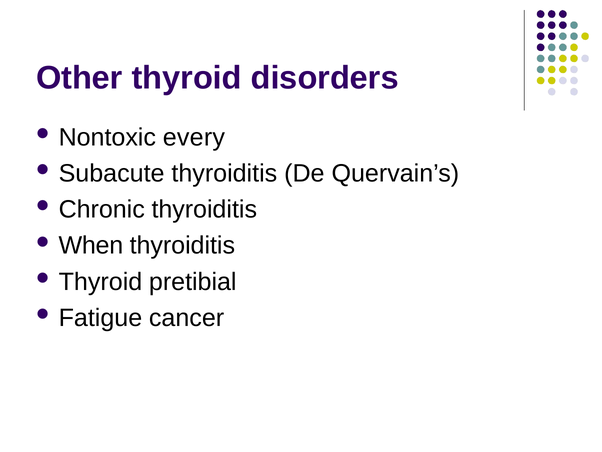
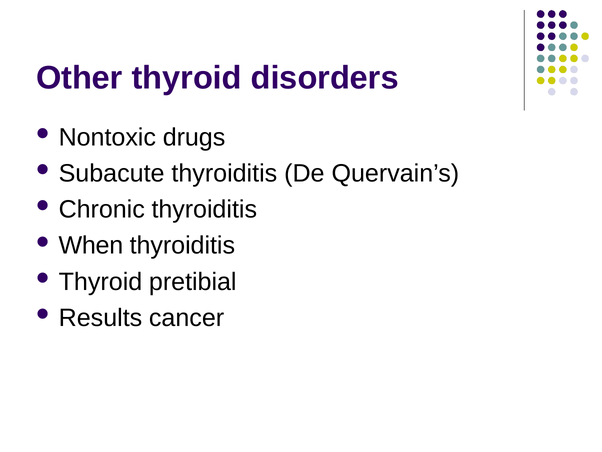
every: every -> drugs (194, 137)
Fatigue: Fatigue -> Results (100, 317)
